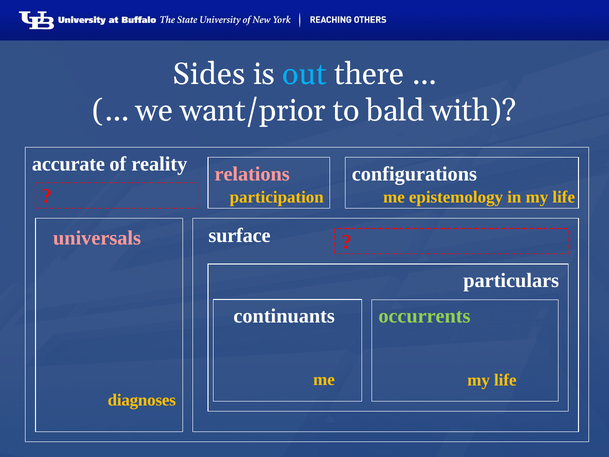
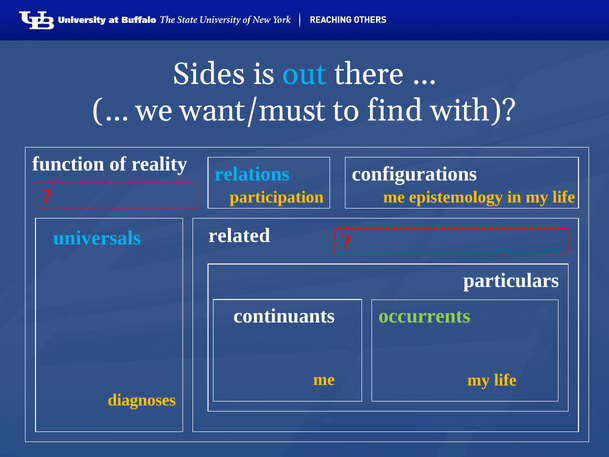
want/prior: want/prior -> want/must (253, 111)
bald: bald -> find (395, 111)
accurate: accurate -> function (68, 164)
relations colour: pink -> light blue (252, 174)
surface: surface -> related (239, 235)
universals colour: pink -> light blue (97, 238)
